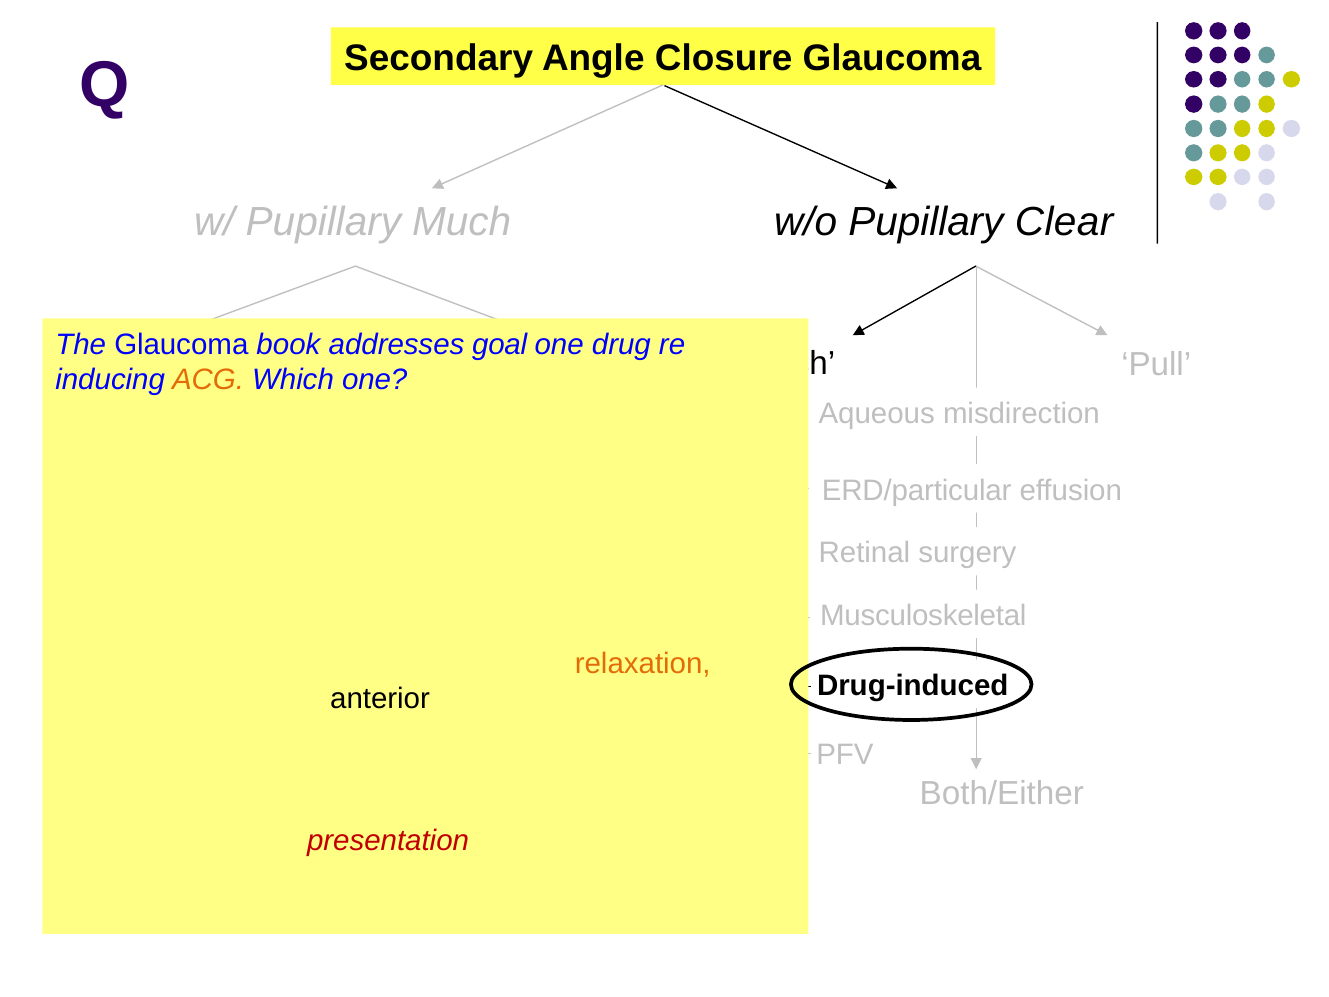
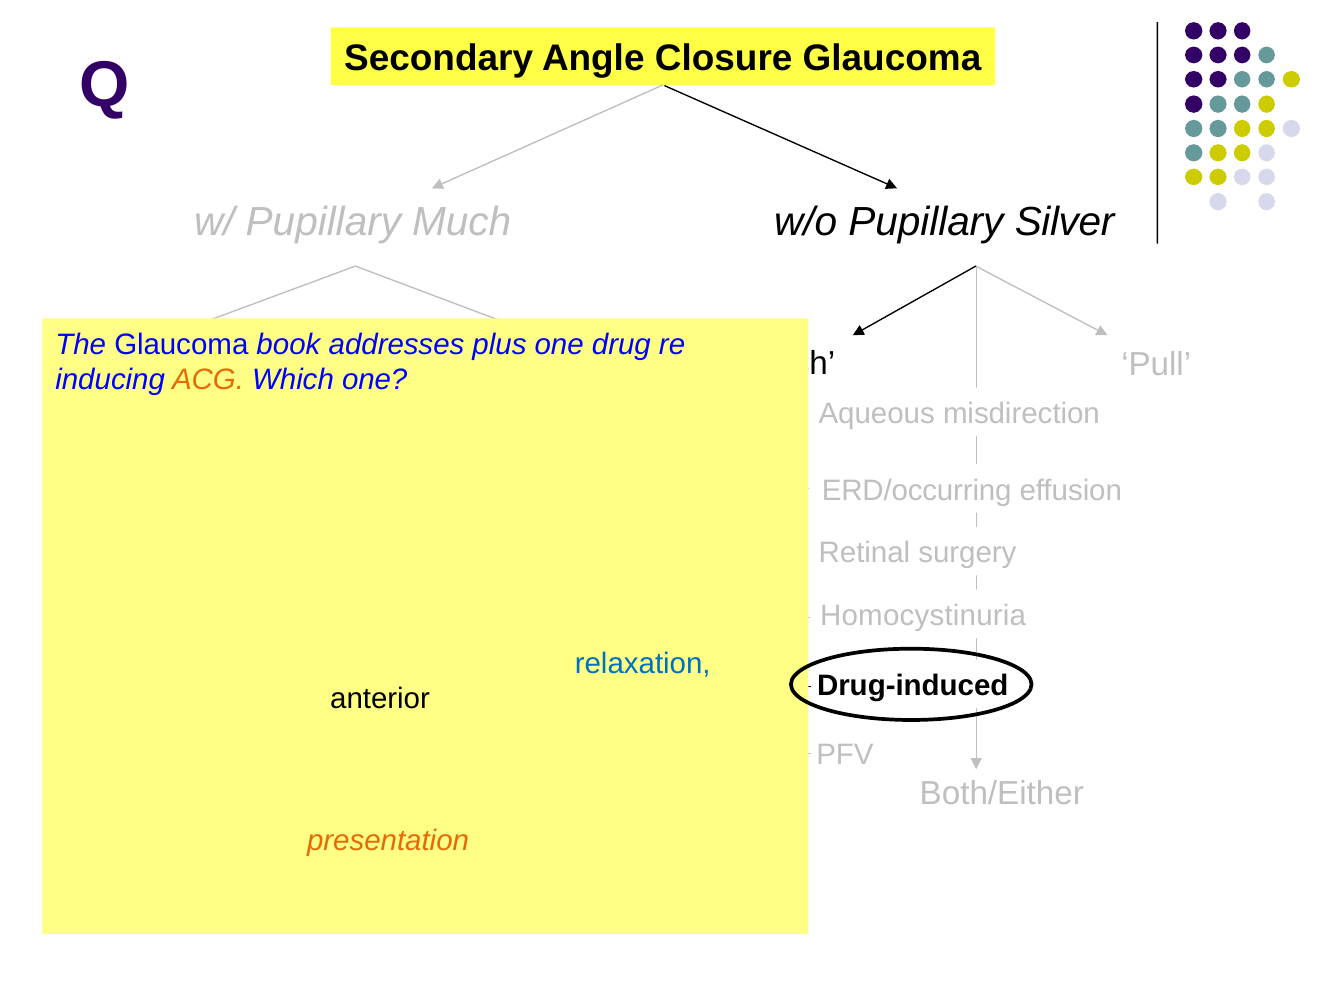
Clear: Clear -> Silver (1065, 222)
addresses goal: goal -> plus (500, 345)
ERD/particular: ERD/particular -> ERD/occurring (917, 490)
Musculoskeletal: Musculoskeletal -> Homocystinuria (923, 616)
relaxation colour: orange -> blue (643, 664)
presentation colour: red -> orange (388, 841)
